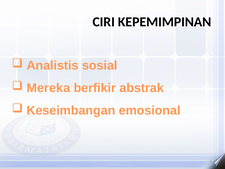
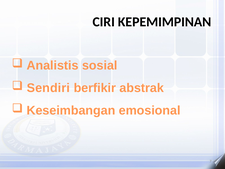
Mereka: Mereka -> Sendiri (48, 88)
